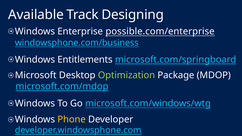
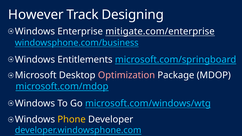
Available: Available -> However (36, 15)
possible.com/enterprise: possible.com/enterprise -> mitigate.com/enterprise (160, 32)
Optimization colour: light green -> pink (126, 75)
